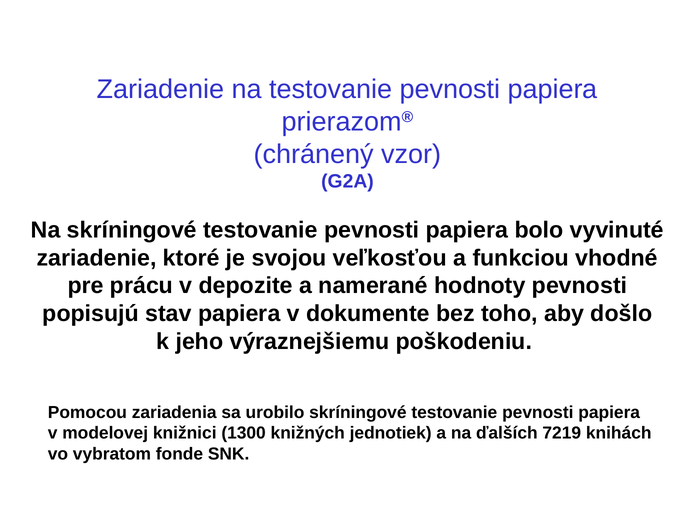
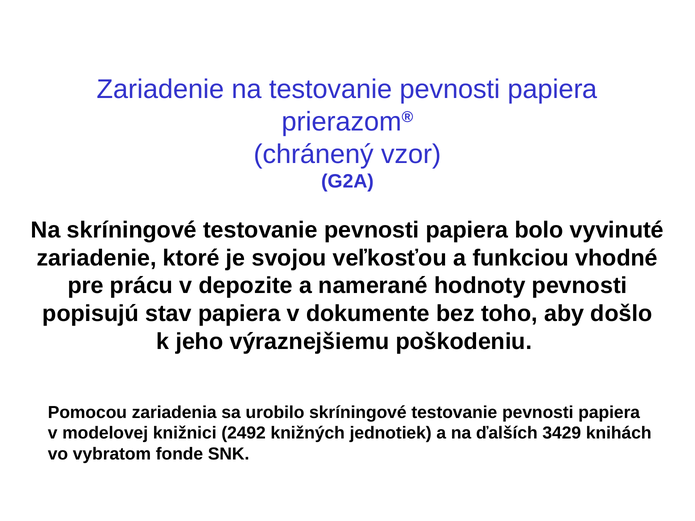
1300: 1300 -> 2492 (244, 433)
7219: 7219 -> 3429 (562, 433)
